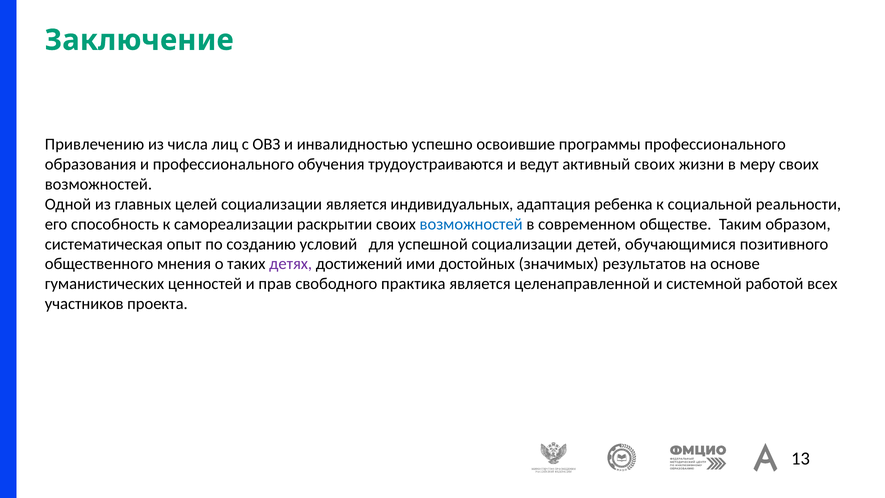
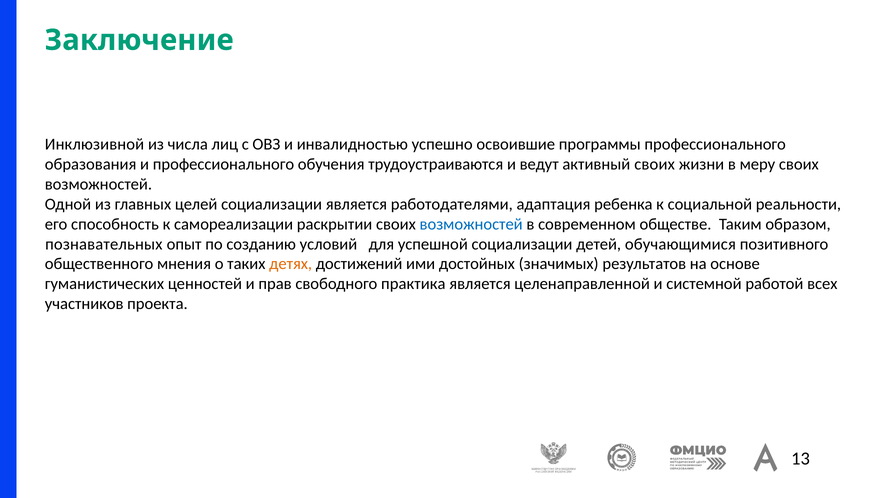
Привлечению: Привлечению -> Инклюзивной (95, 144)
индивидуальных: индивидуальных -> работодателями (452, 204)
систематическая: систематическая -> познавательных (104, 244)
детях colour: purple -> orange (291, 264)
